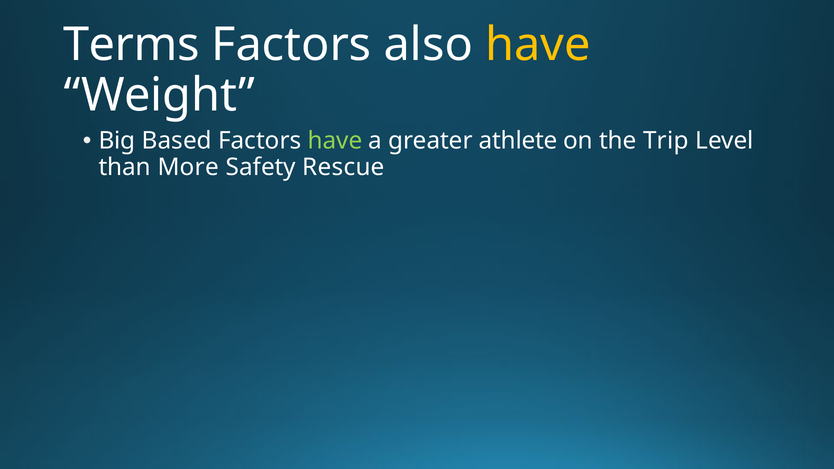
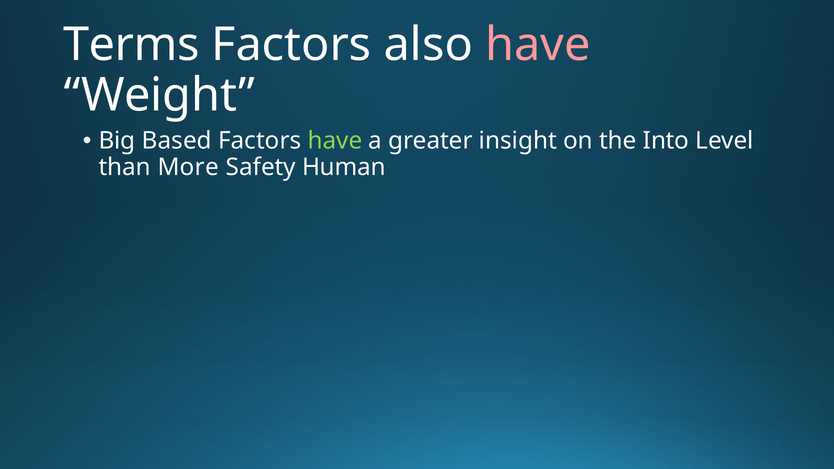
have colour: yellow -> pink (538, 45)
athlete: athlete -> insight (518, 141)
Trip: Trip -> Into (666, 141)
Rescue: Rescue -> Human (344, 167)
